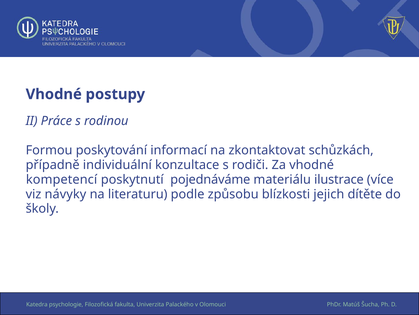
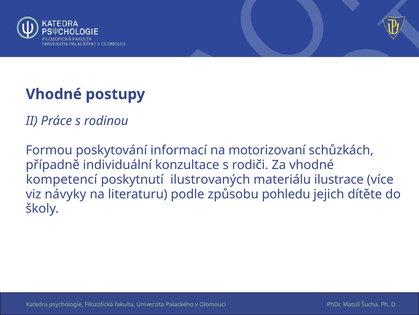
zkontaktovat: zkontaktovat -> motorizovaní (267, 150)
pojednáváme: pojednáváme -> ilustrovaných (210, 179)
blízkosti: blízkosti -> pohledu (286, 194)
